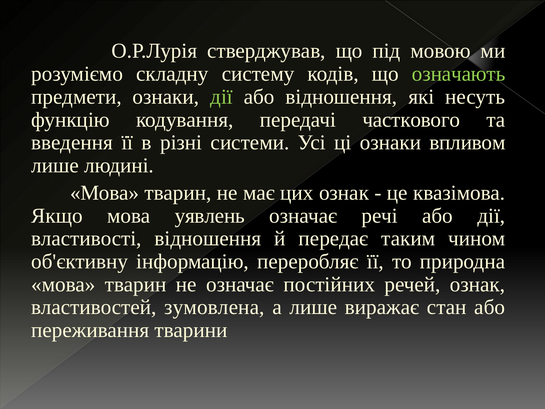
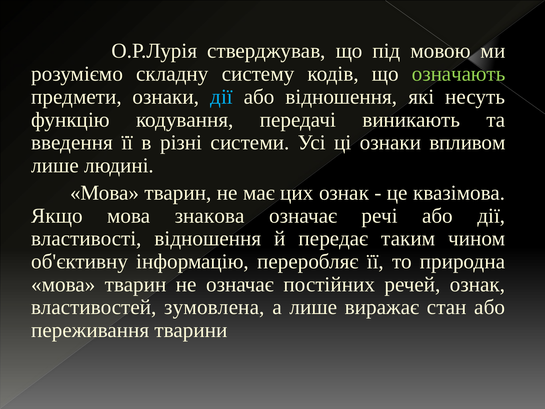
дії colour: light green -> light blue (222, 97)
часткового: часткового -> виникають (411, 120)
уявлень: уявлень -> знакова (210, 216)
